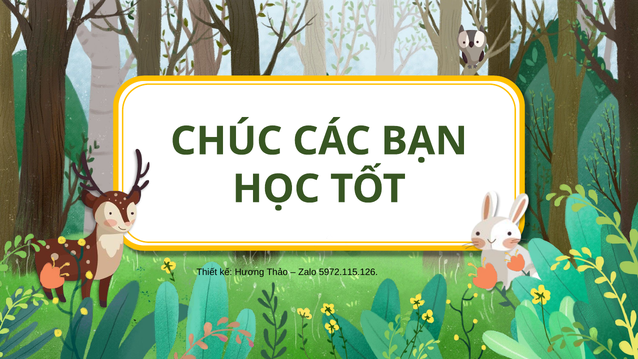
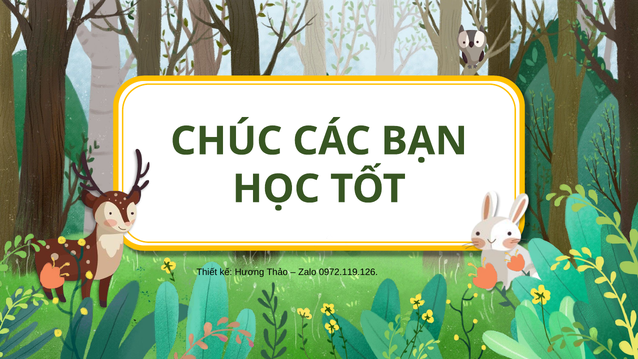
5972.115.126: 5972.115.126 -> 0972.119.126 (348, 272)
